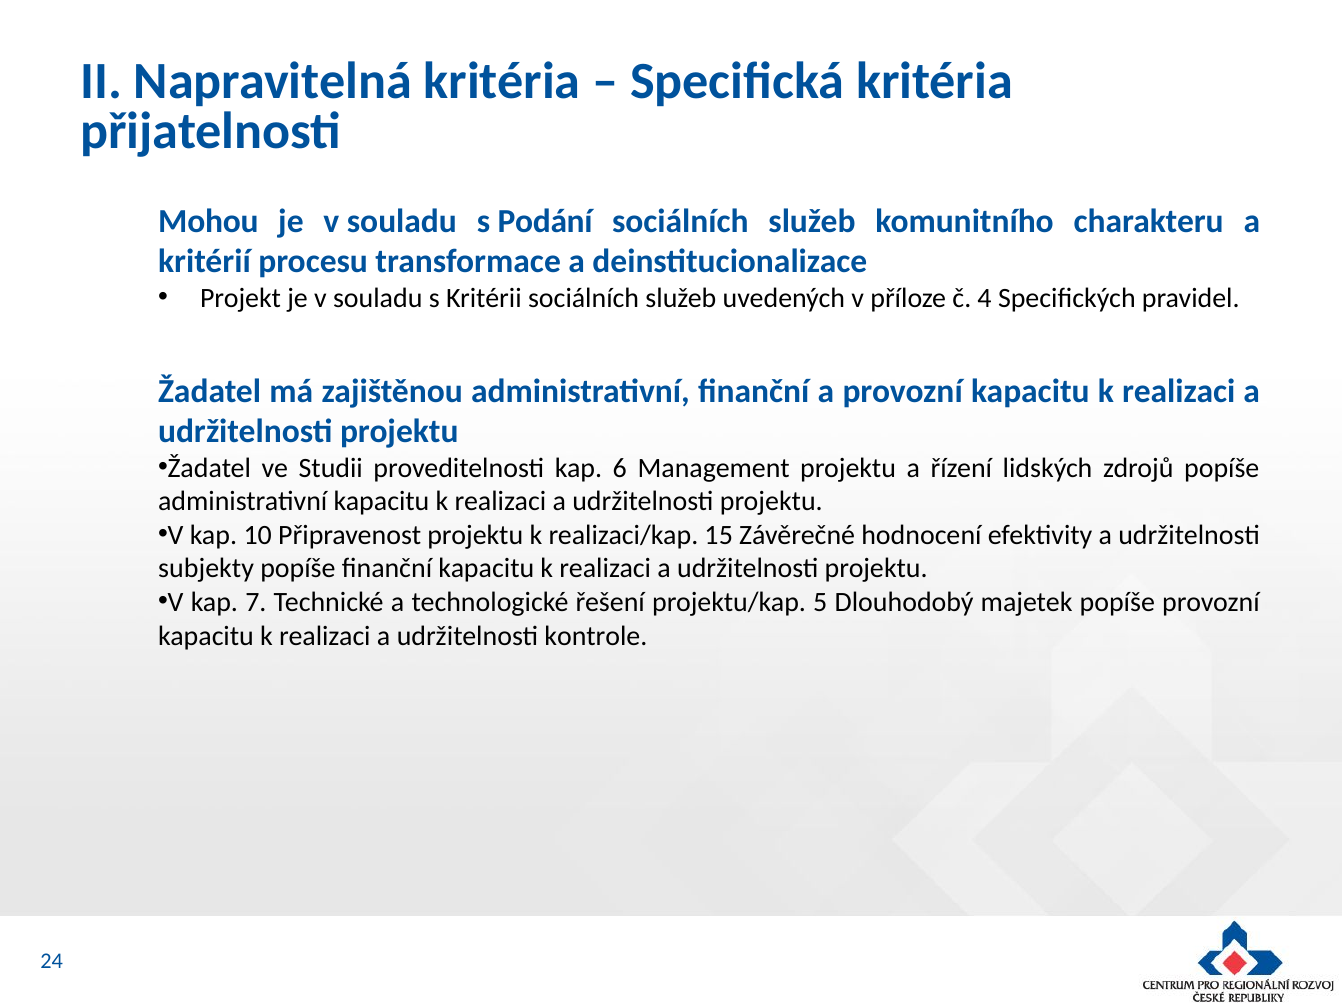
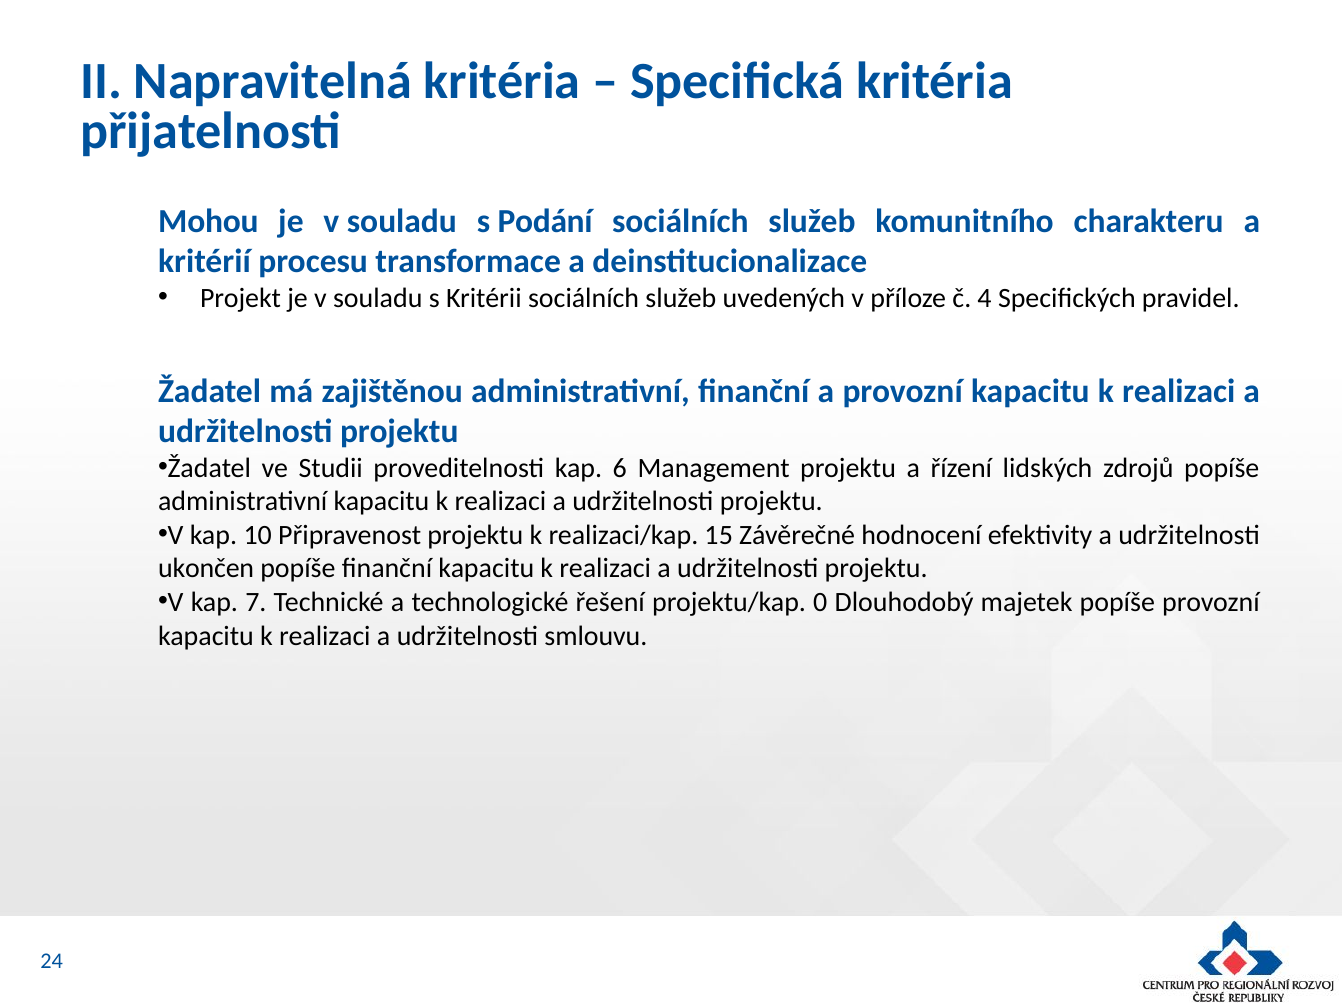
subjekty: subjekty -> ukončen (206, 568)
5: 5 -> 0 (820, 602)
kontrole: kontrole -> smlouvu (596, 636)
